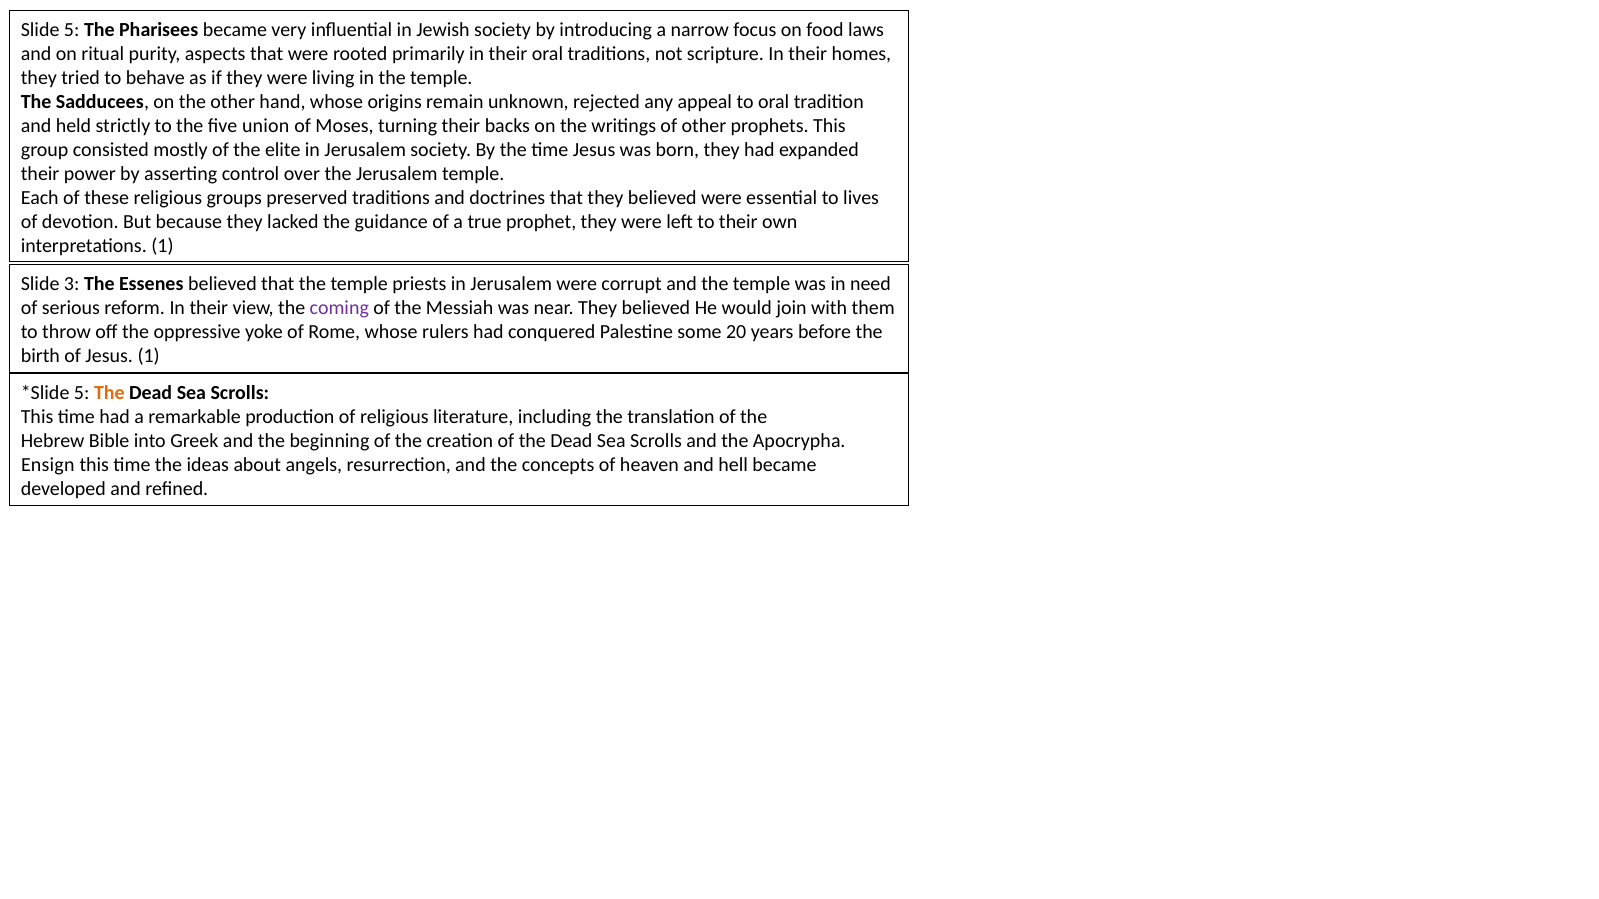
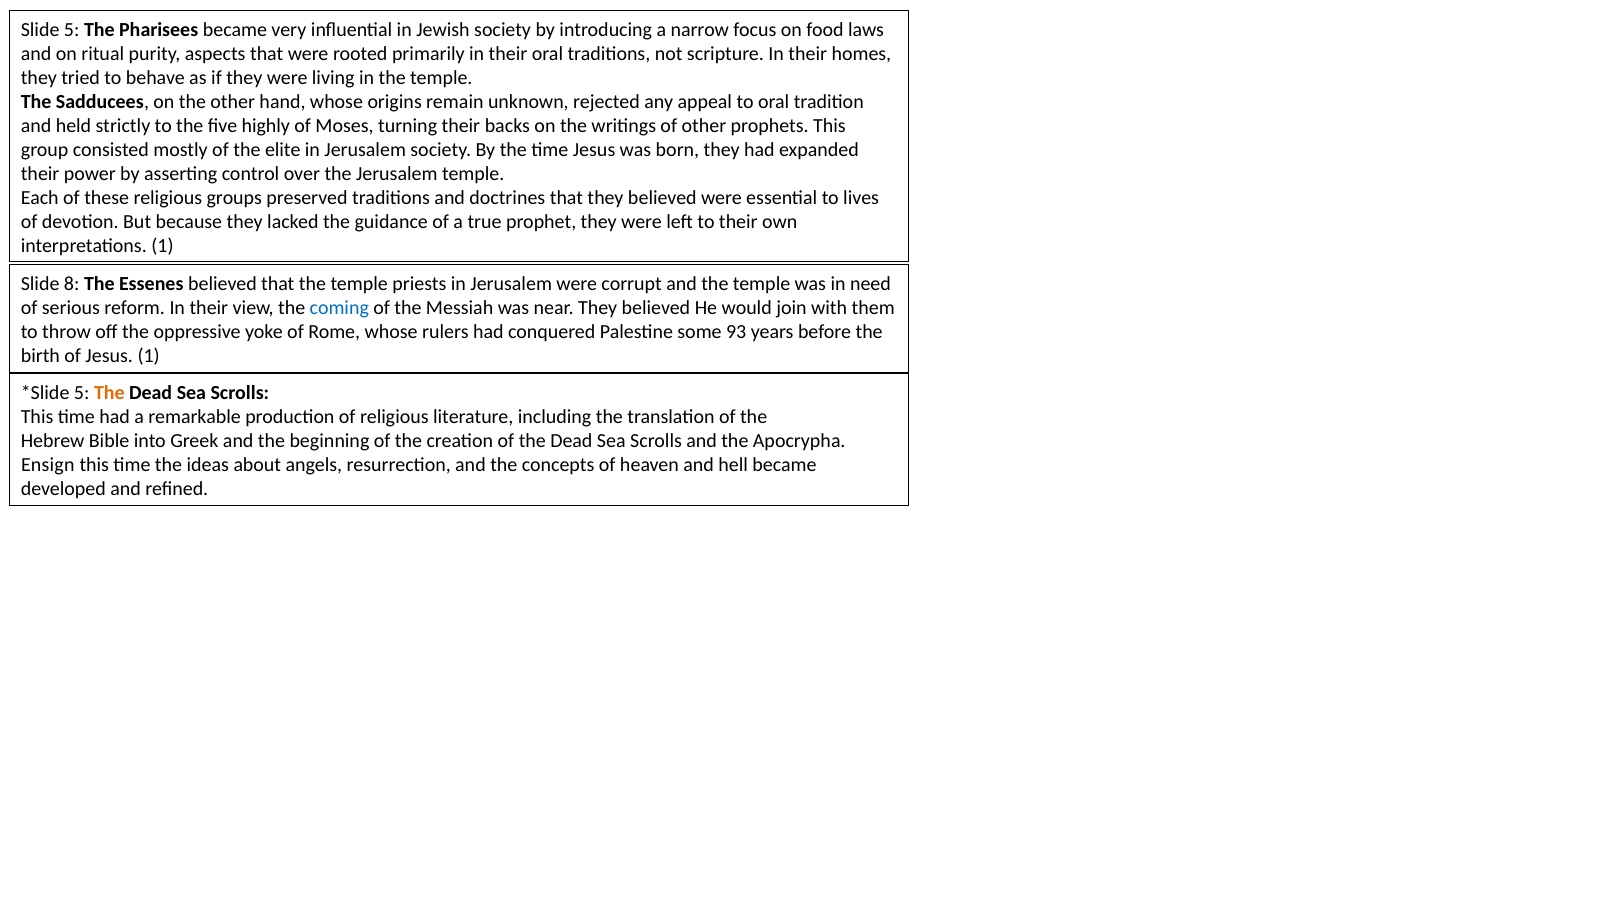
union: union -> highly (266, 126)
3: 3 -> 8 (72, 284)
coming colour: purple -> blue (339, 308)
20: 20 -> 93 (736, 332)
